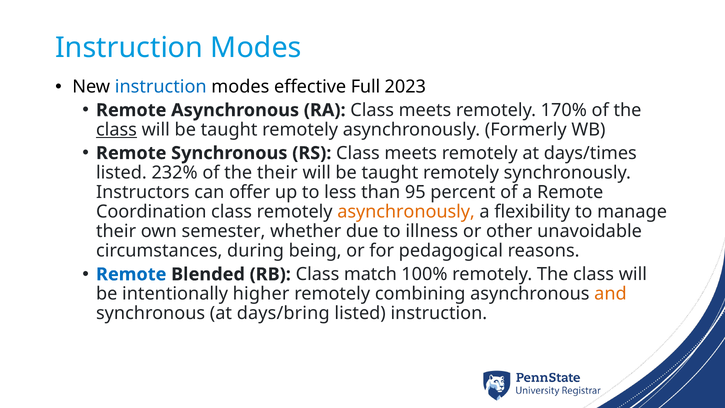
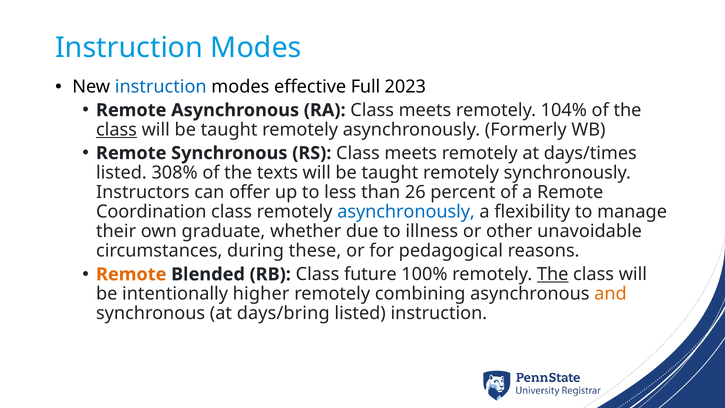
170%: 170% -> 104% (564, 110)
232%: 232% -> 308% (175, 173)
the their: their -> texts (277, 173)
95: 95 -> 26 (415, 192)
asynchronously colour: orange -> blue (406, 212)
semester: semester -> graduate (223, 231)
being: being -> these (315, 251)
Remote colour: blue -> orange (131, 274)
match: match -> future (370, 274)
The underline: none -> present (553, 274)
